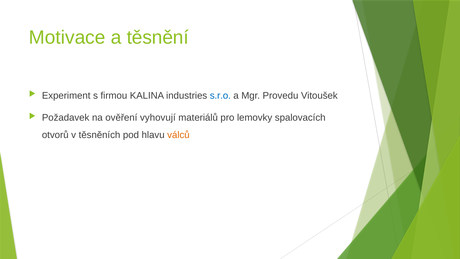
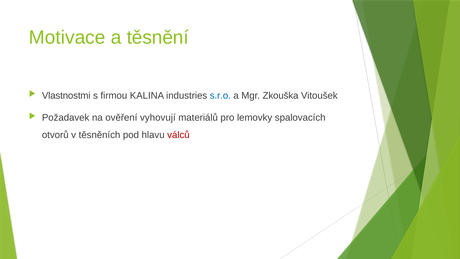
Experiment: Experiment -> Vlastnostmi (66, 95)
Provedu: Provedu -> Zkouška (281, 95)
válců colour: orange -> red (178, 135)
